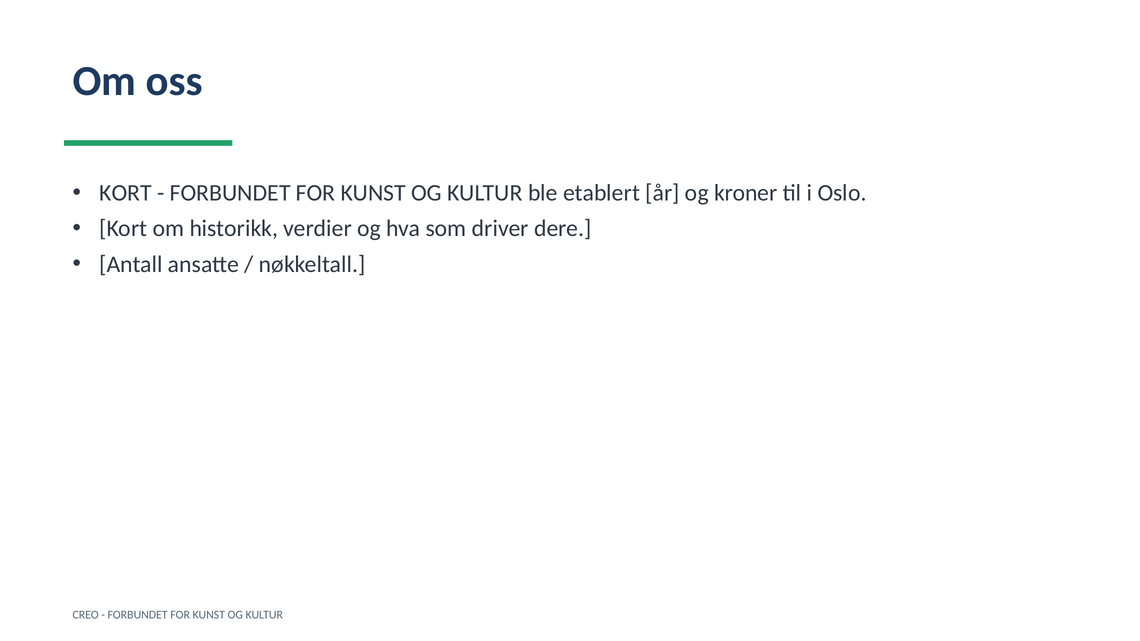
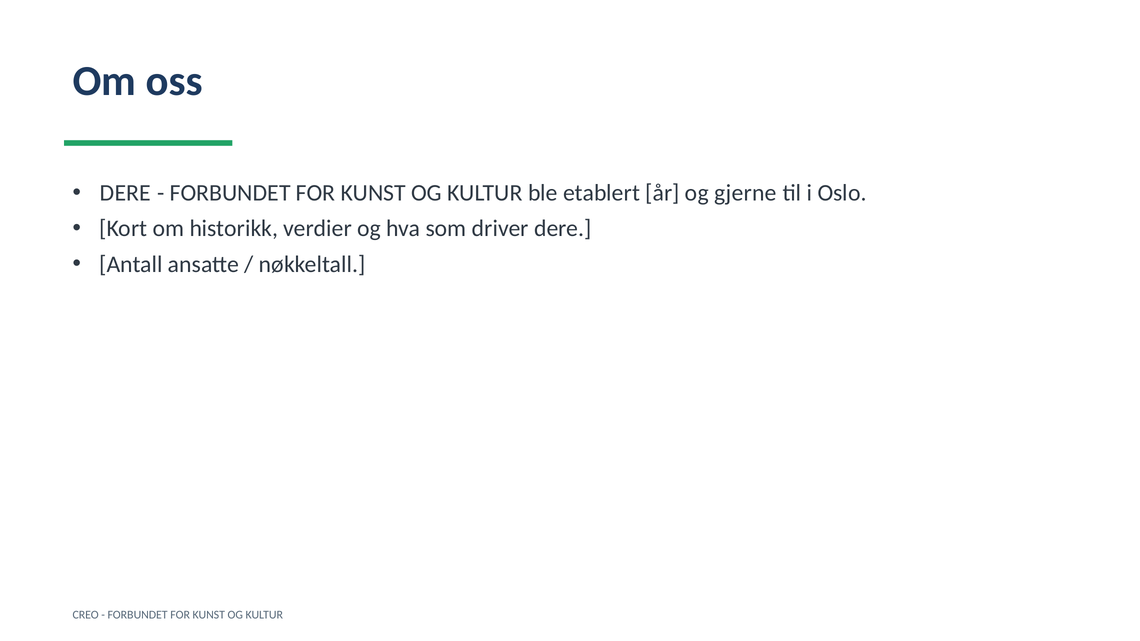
KORT: KORT -> DERE (125, 193)
kroner: kroner -> gjerne (745, 193)
